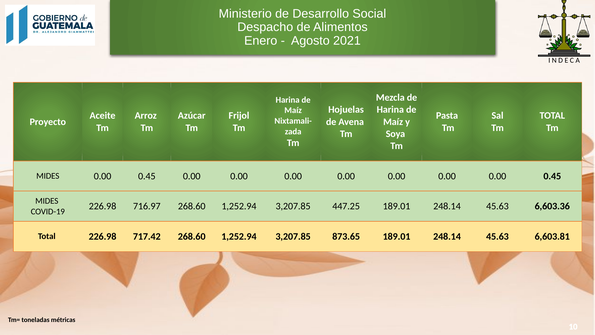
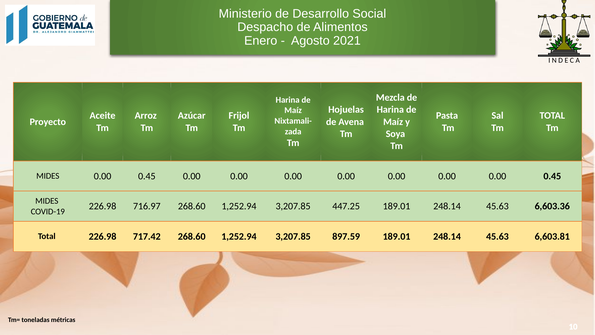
873.65: 873.65 -> 897.59 (346, 236)
